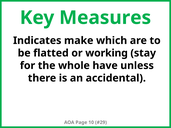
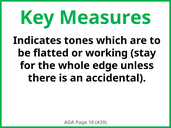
make: make -> tones (79, 41)
have: have -> edge (105, 66)
